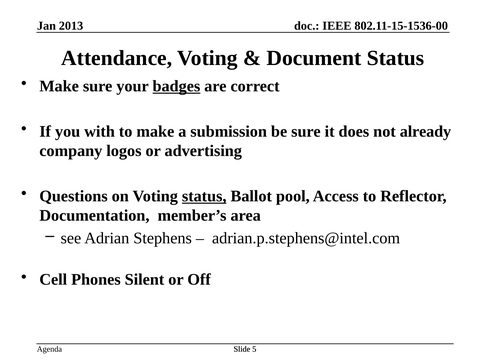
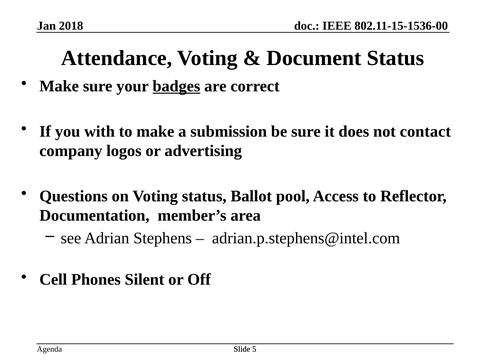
2013: 2013 -> 2018 (71, 26)
already: already -> contact (425, 132)
status underline: present -> none (204, 196)
